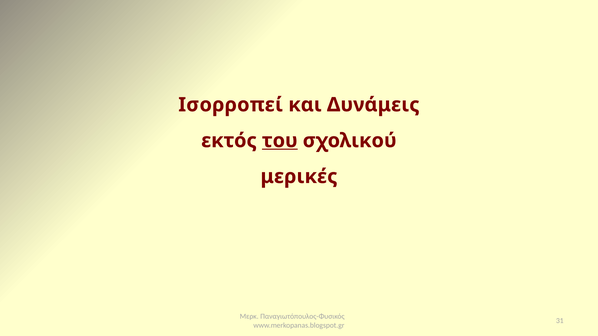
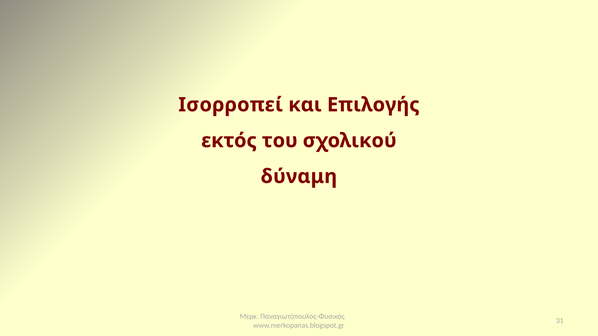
Δυνάμεις: Δυνάμεις -> Επιλογής (373, 105)
του underline: present -> none (280, 141)
μερικές: μερικές -> δύναμη (299, 177)
